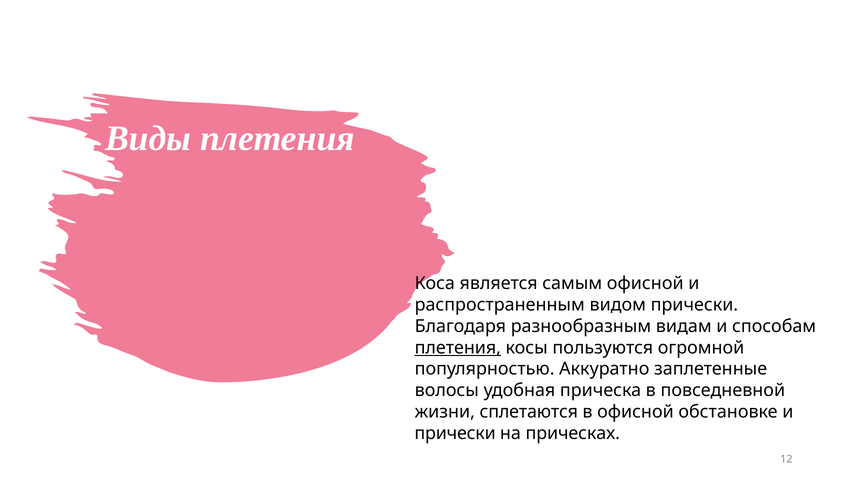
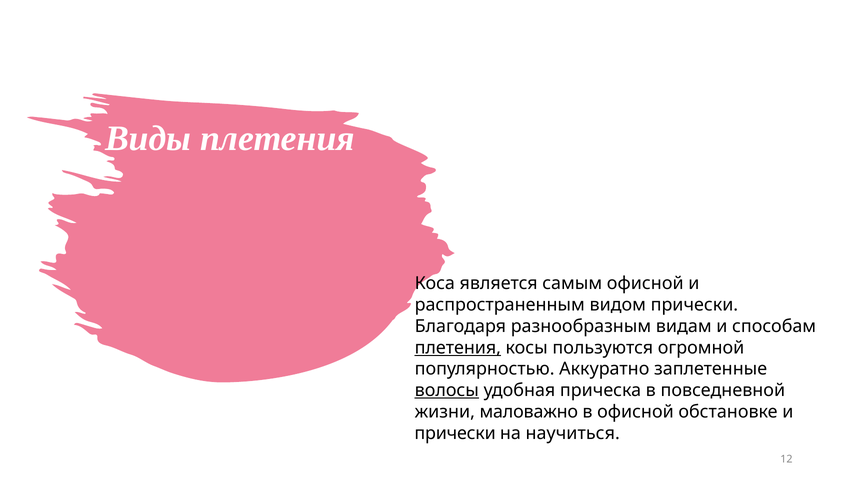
волосы underline: none -> present (447, 391)
сплетаются: сплетаются -> маловажно (529, 412)
прическах: прическах -> научиться (573, 434)
